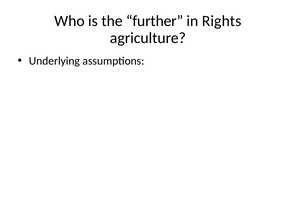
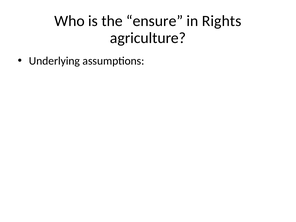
further: further -> ensure (155, 21)
